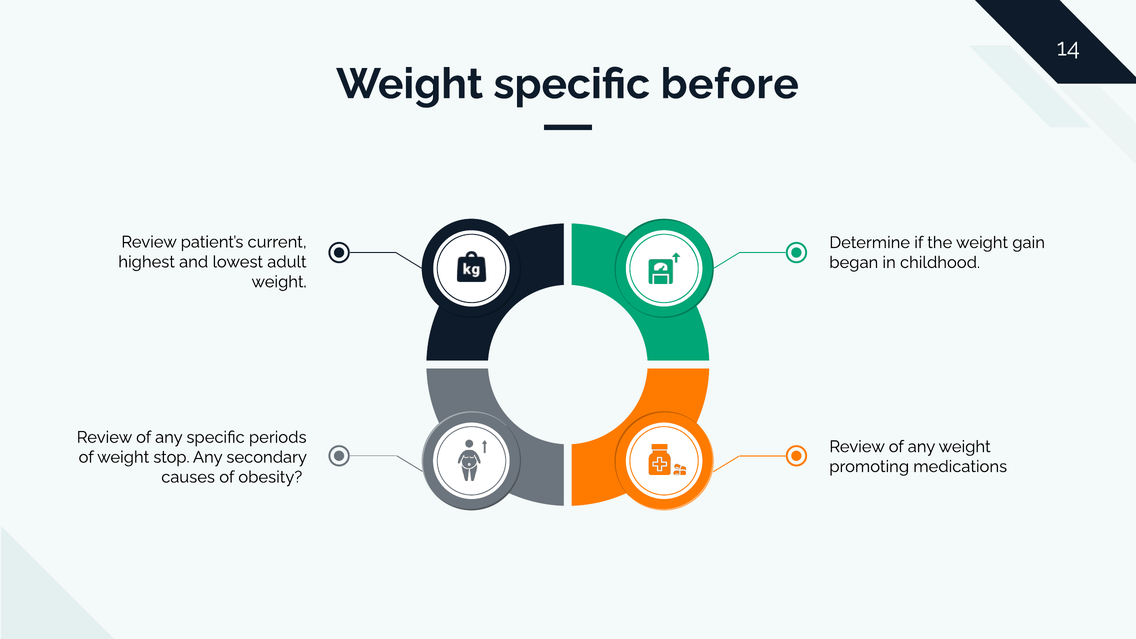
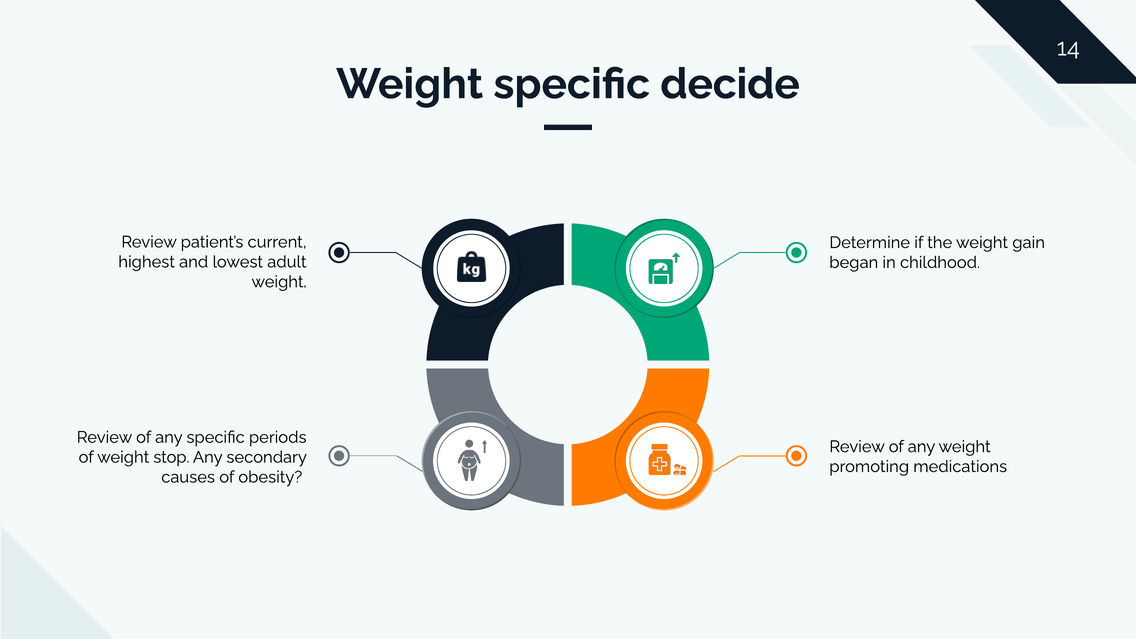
before: before -> decide (730, 84)
